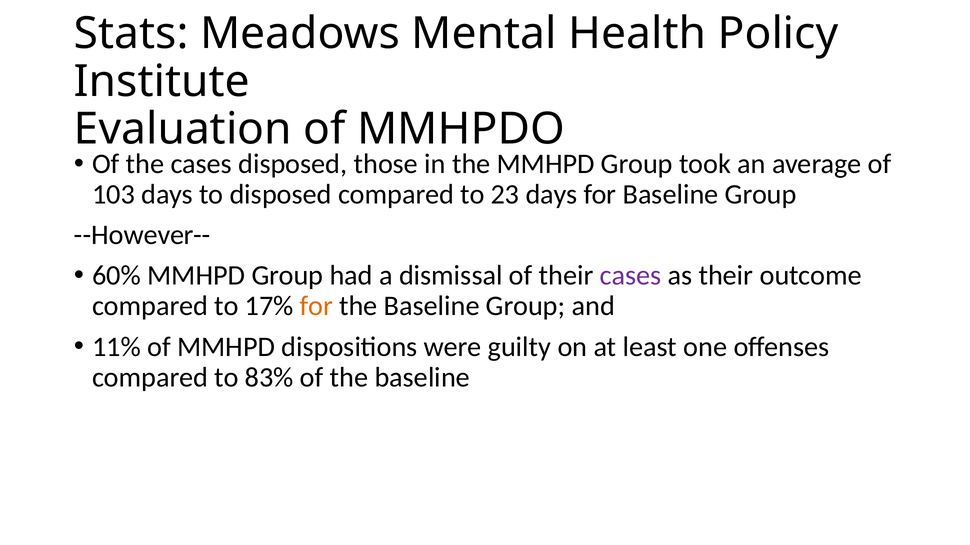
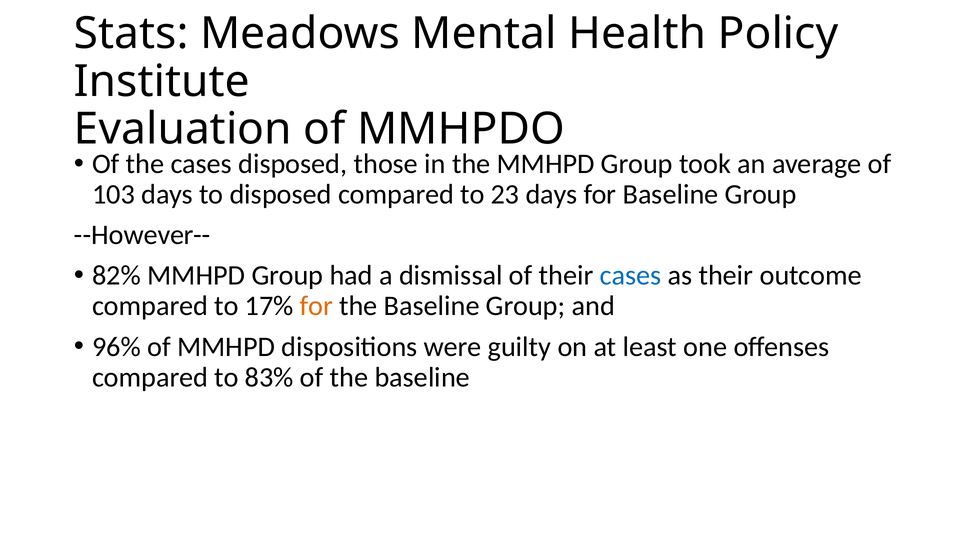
60%: 60% -> 82% (117, 276)
cases colour: purple -> blue (631, 276)
11%: 11% -> 96% (117, 347)
